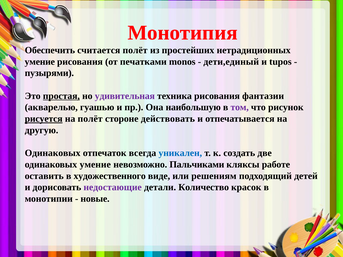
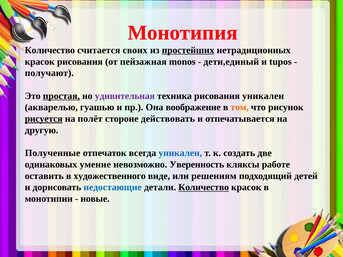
Обеспечить: Обеспечить -> Количество (50, 50)
считается полёт: полёт -> своих (135, 50)
простейших underline: none -> present (188, 50)
умение: умение -> красок (40, 62)
печатками: печатками -> пейзажная (143, 62)
пузырями: пузырями -> получают (49, 73)
рисования фантазии: фантазии -> уникален (263, 96)
наибольшую: наибольшую -> воображение (193, 107)
том colour: purple -> orange (240, 107)
Одинаковых: Одинаковых -> Полученные (53, 153)
Пальчиками: Пальчиками -> Уверенность (197, 165)
недостающие colour: purple -> blue (113, 188)
Количество underline: none -> present (204, 188)
